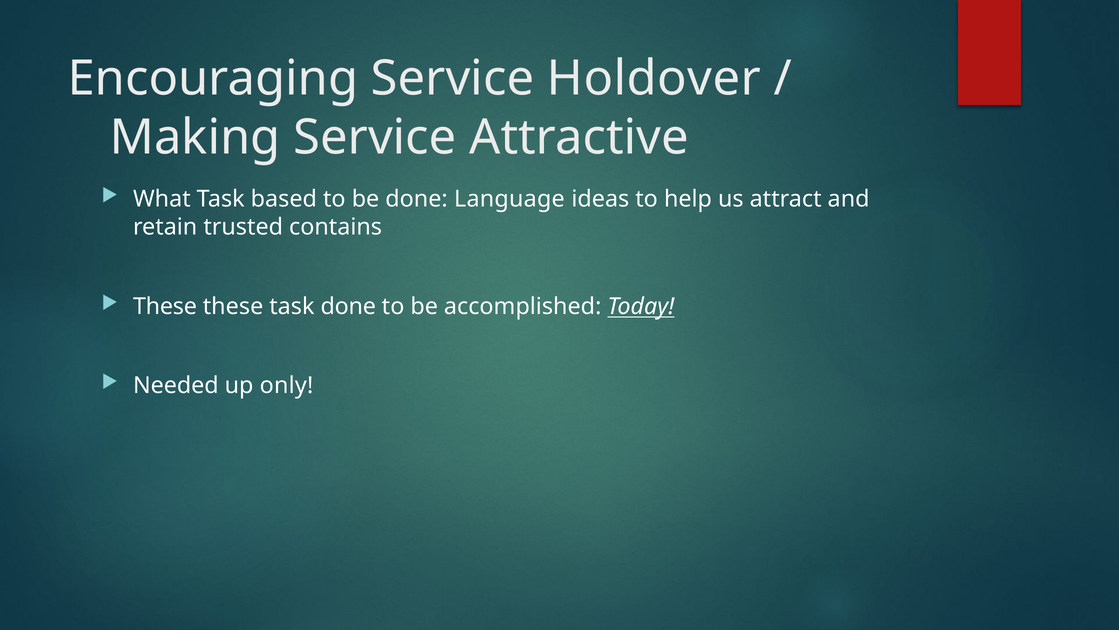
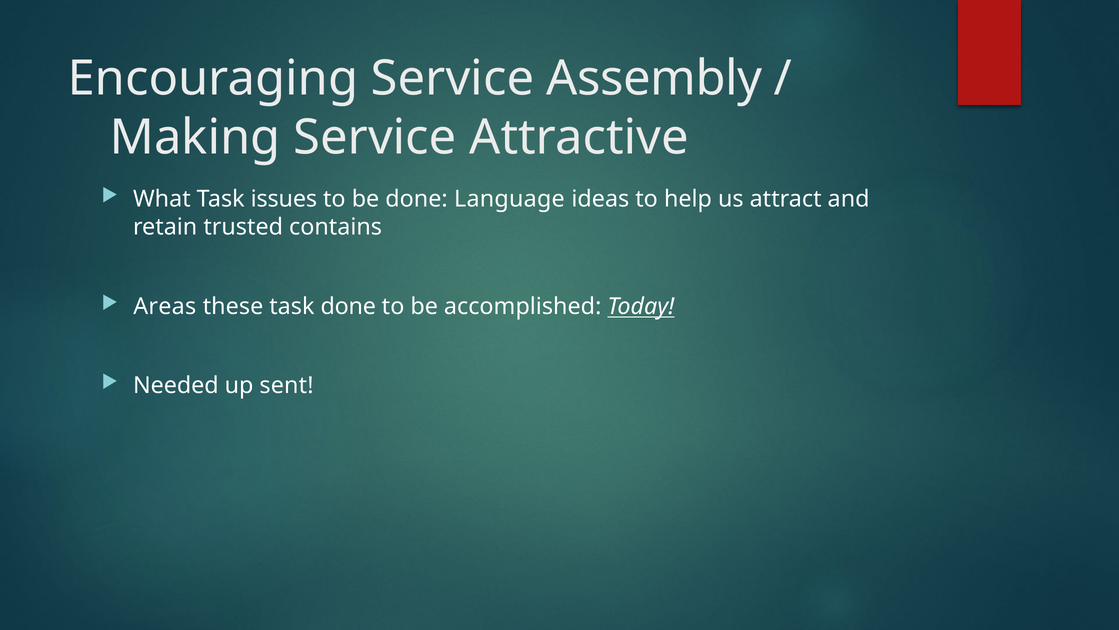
Holdover: Holdover -> Assembly (654, 79)
based: based -> issues (284, 199)
These: These -> Areas (165, 306)
only: only -> sent (287, 385)
